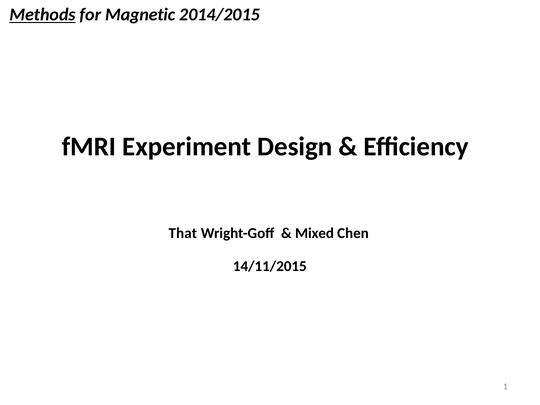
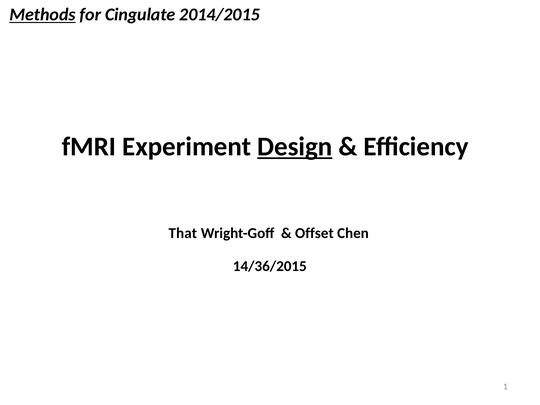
Magnetic: Magnetic -> Cingulate (140, 15)
Design underline: none -> present (295, 147)
Mixed: Mixed -> Offset (314, 233)
14/11/2015: 14/11/2015 -> 14/36/2015 (270, 266)
